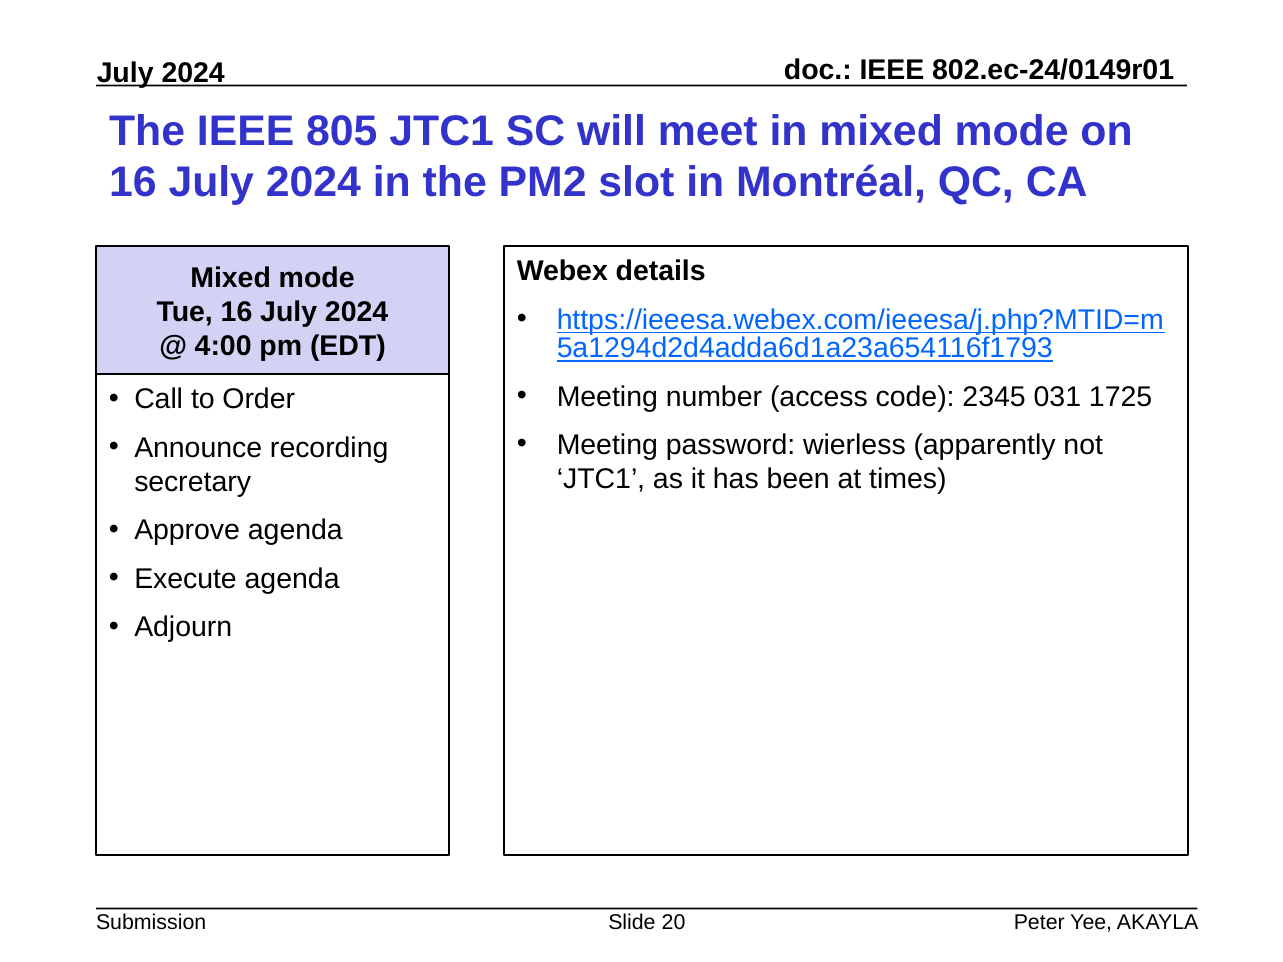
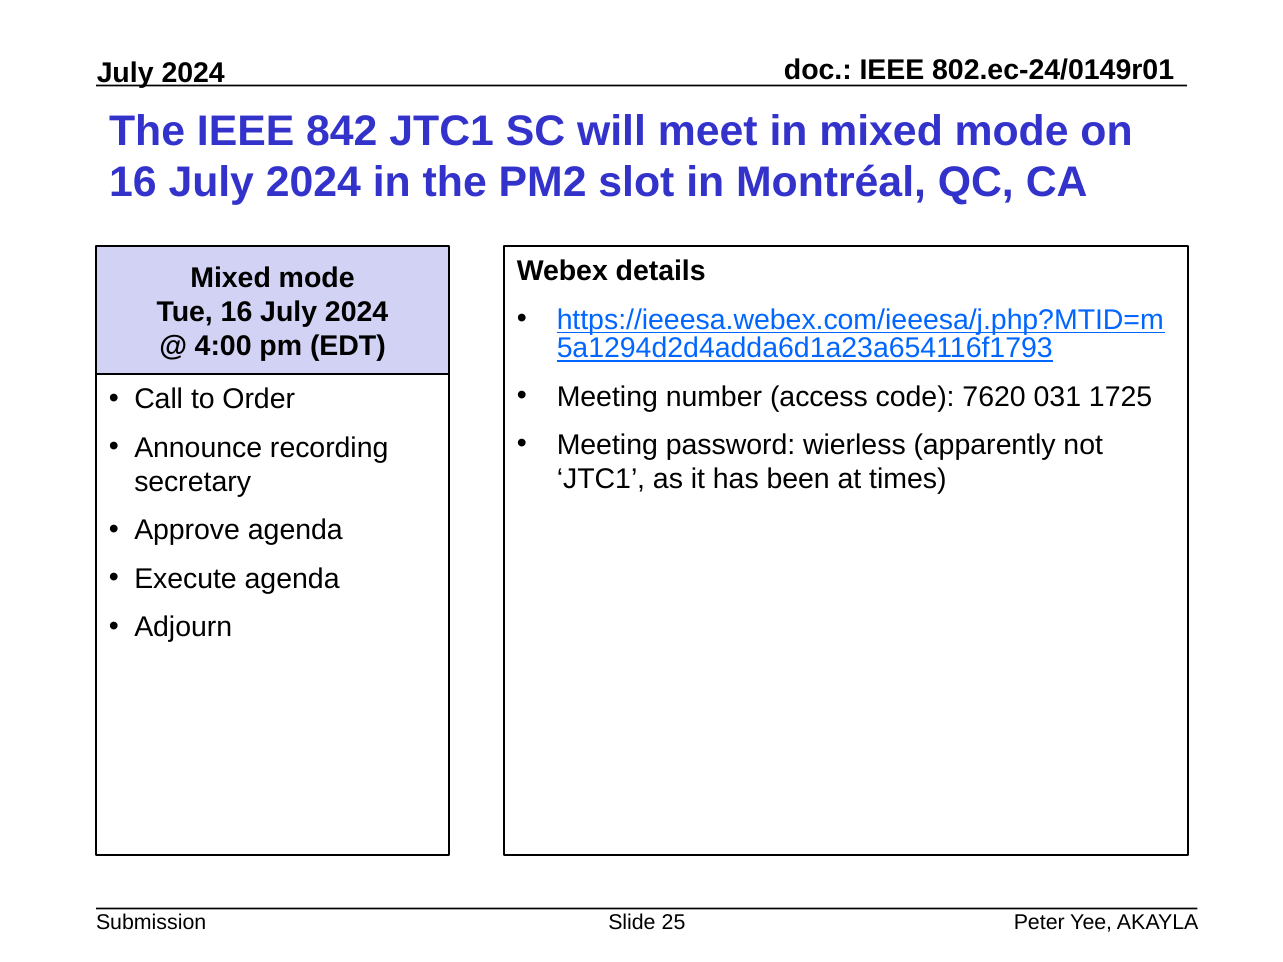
805: 805 -> 842 (342, 131)
2345: 2345 -> 7620 (994, 397)
20: 20 -> 25 (674, 923)
